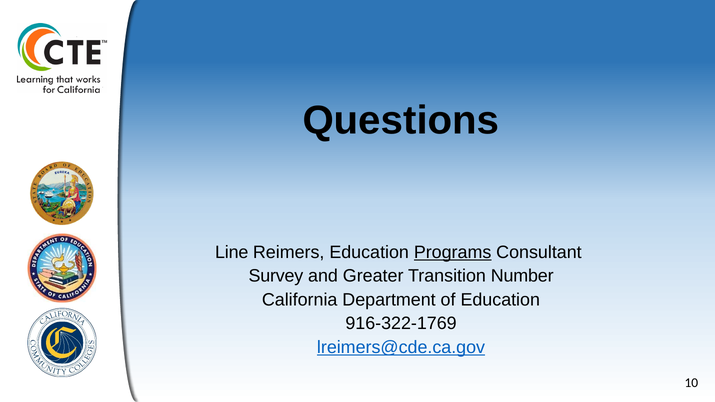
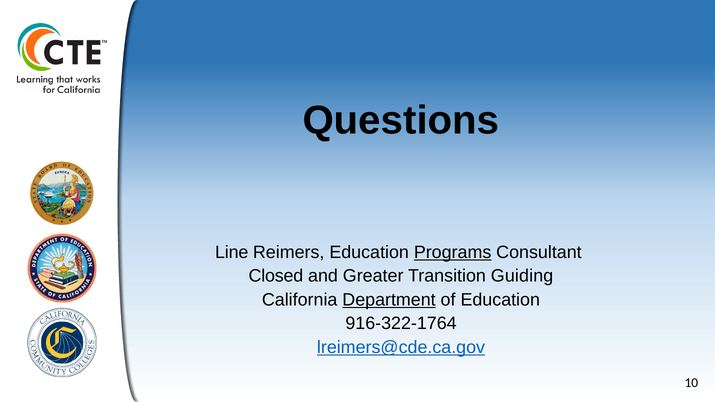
Survey: Survey -> Closed (276, 276)
Number: Number -> Guiding (522, 276)
Department underline: none -> present (389, 300)
916-322-1769: 916-322-1769 -> 916-322-1764 (401, 324)
